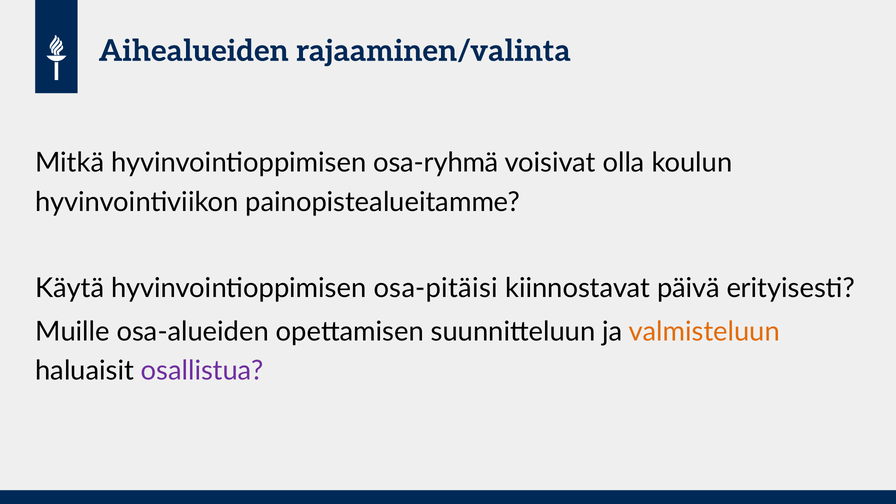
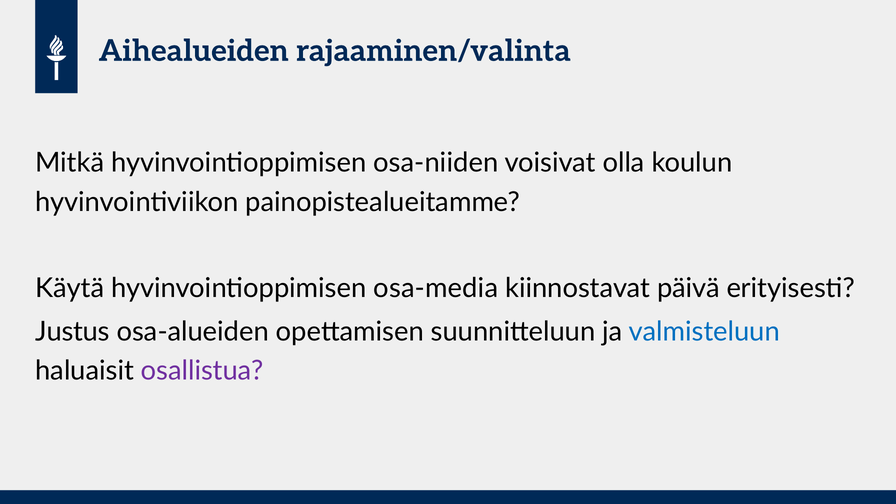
osa-ryhmä: osa-ryhmä -> osa-niiden (436, 163)
osa-pitäisi: osa-pitäisi -> osa-media (436, 288)
Muille: Muille -> Justus (73, 332)
valmisteluun colour: orange -> blue (704, 332)
